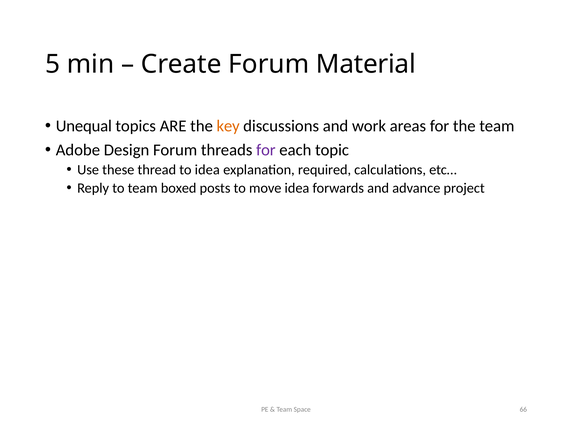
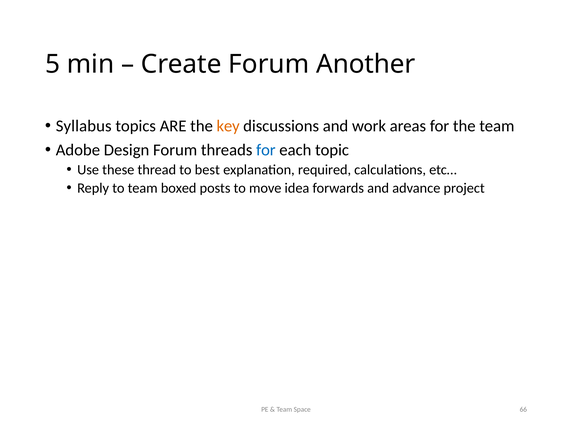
Material: Material -> Another (366, 64)
Unequal: Unequal -> Syllabus (84, 126)
for colour: purple -> blue (266, 150)
to idea: idea -> best (207, 170)
